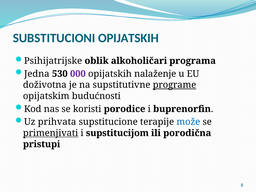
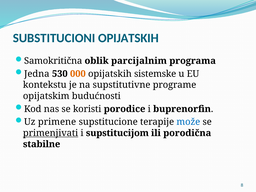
Psihijatrijske: Psihijatrijske -> Samokritična (53, 61)
alkoholičari: alkoholičari -> parcijalnim (139, 61)
000 colour: purple -> orange (78, 74)
nalaženje: nalaženje -> sistemske (155, 74)
doživotna: doživotna -> kontekstu (45, 85)
programe underline: present -> none (175, 85)
prihvata: prihvata -> primene (57, 122)
pristupi: pristupi -> stabilne (42, 144)
